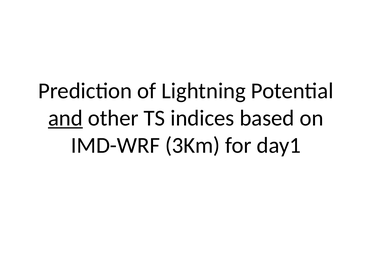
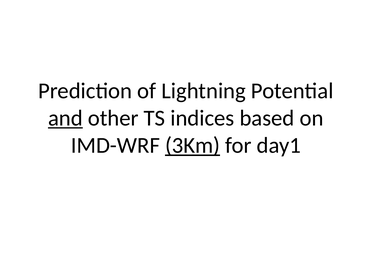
3Km underline: none -> present (193, 145)
